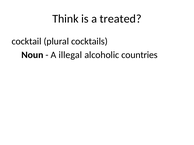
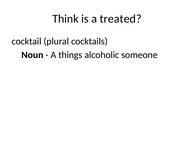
illegal: illegal -> things (70, 55)
countries: countries -> someone (139, 55)
